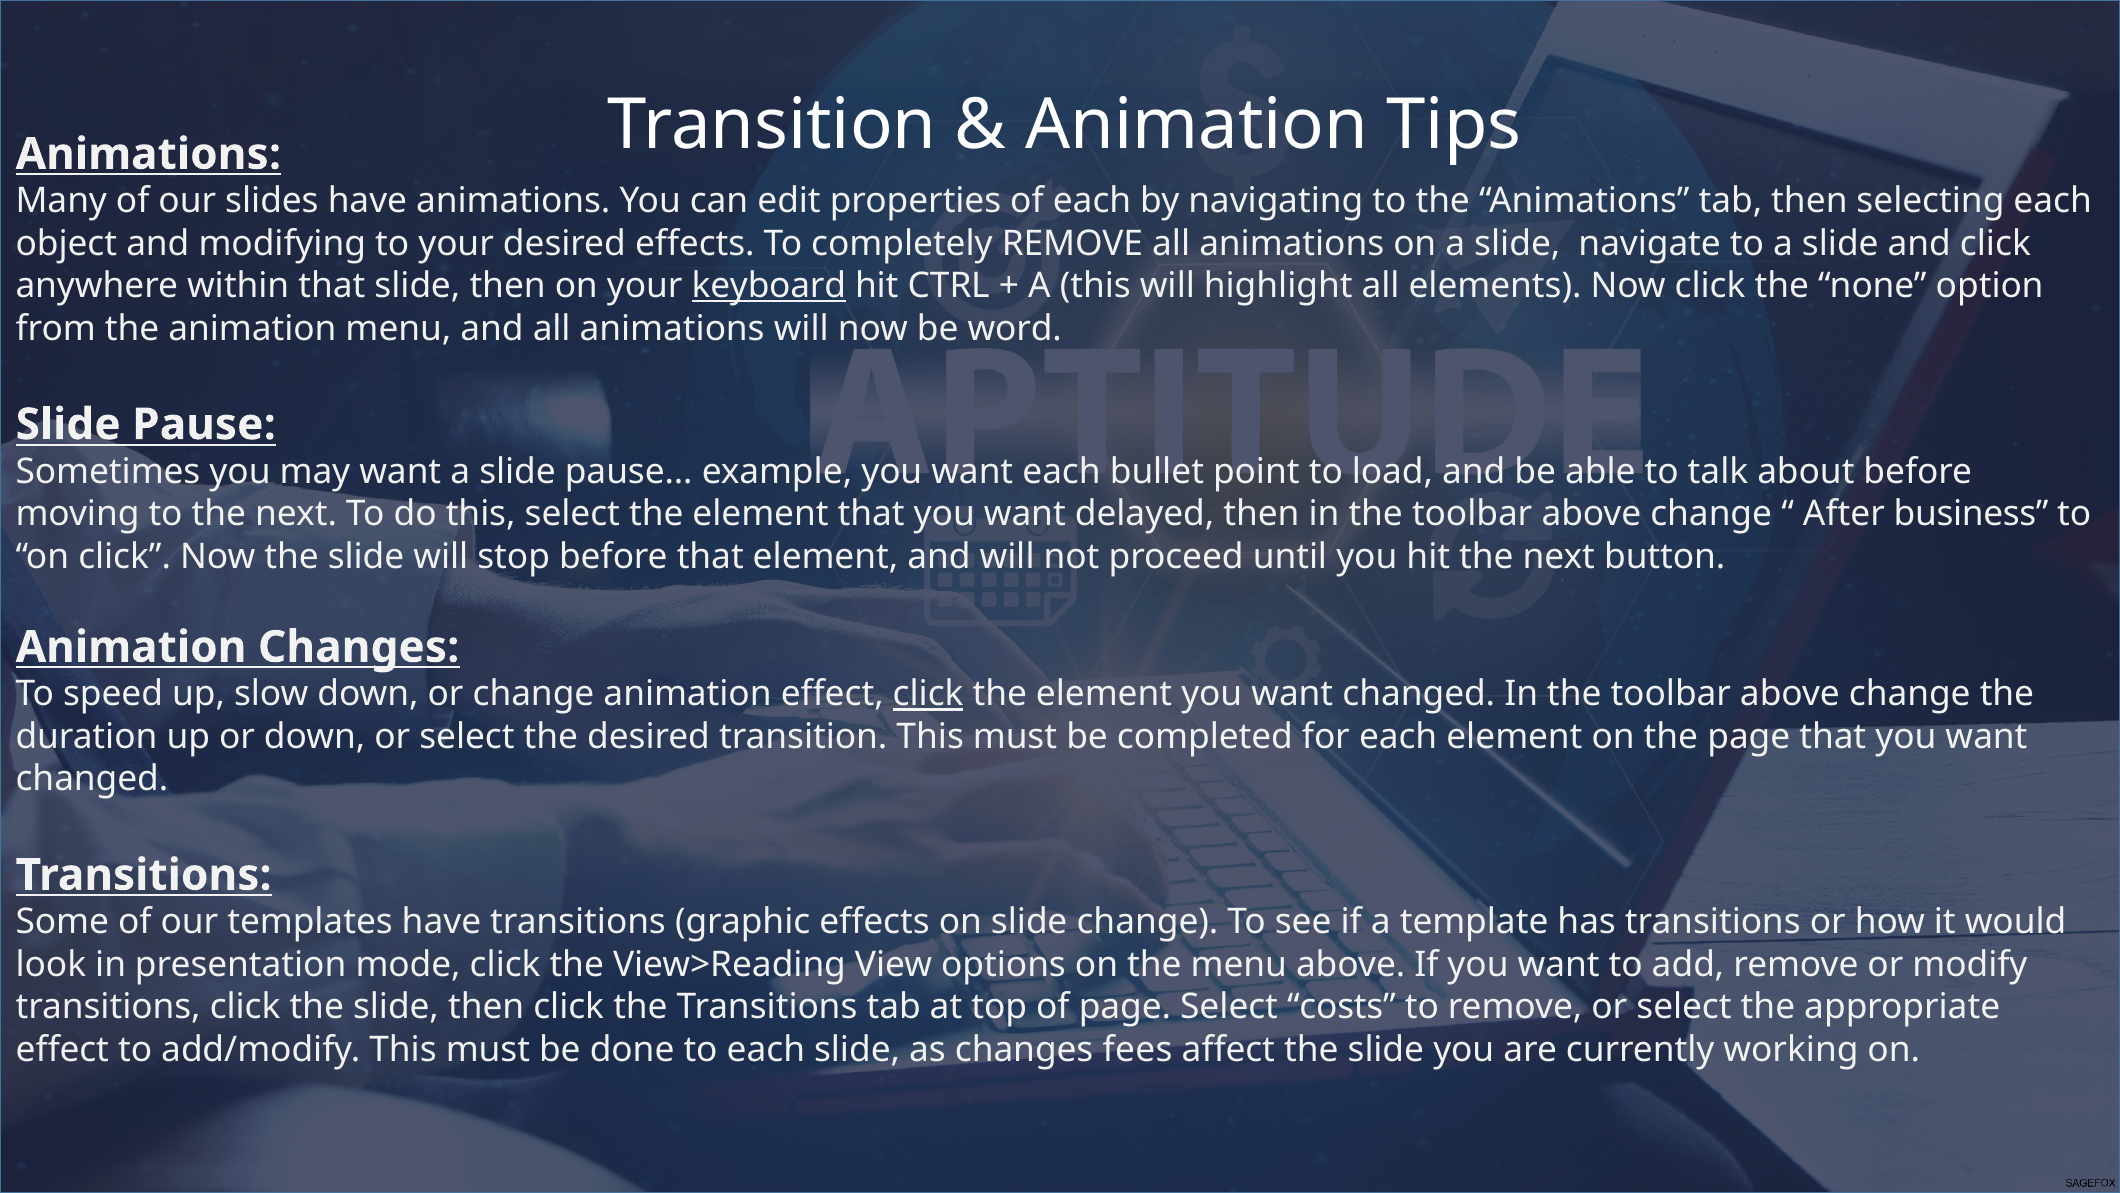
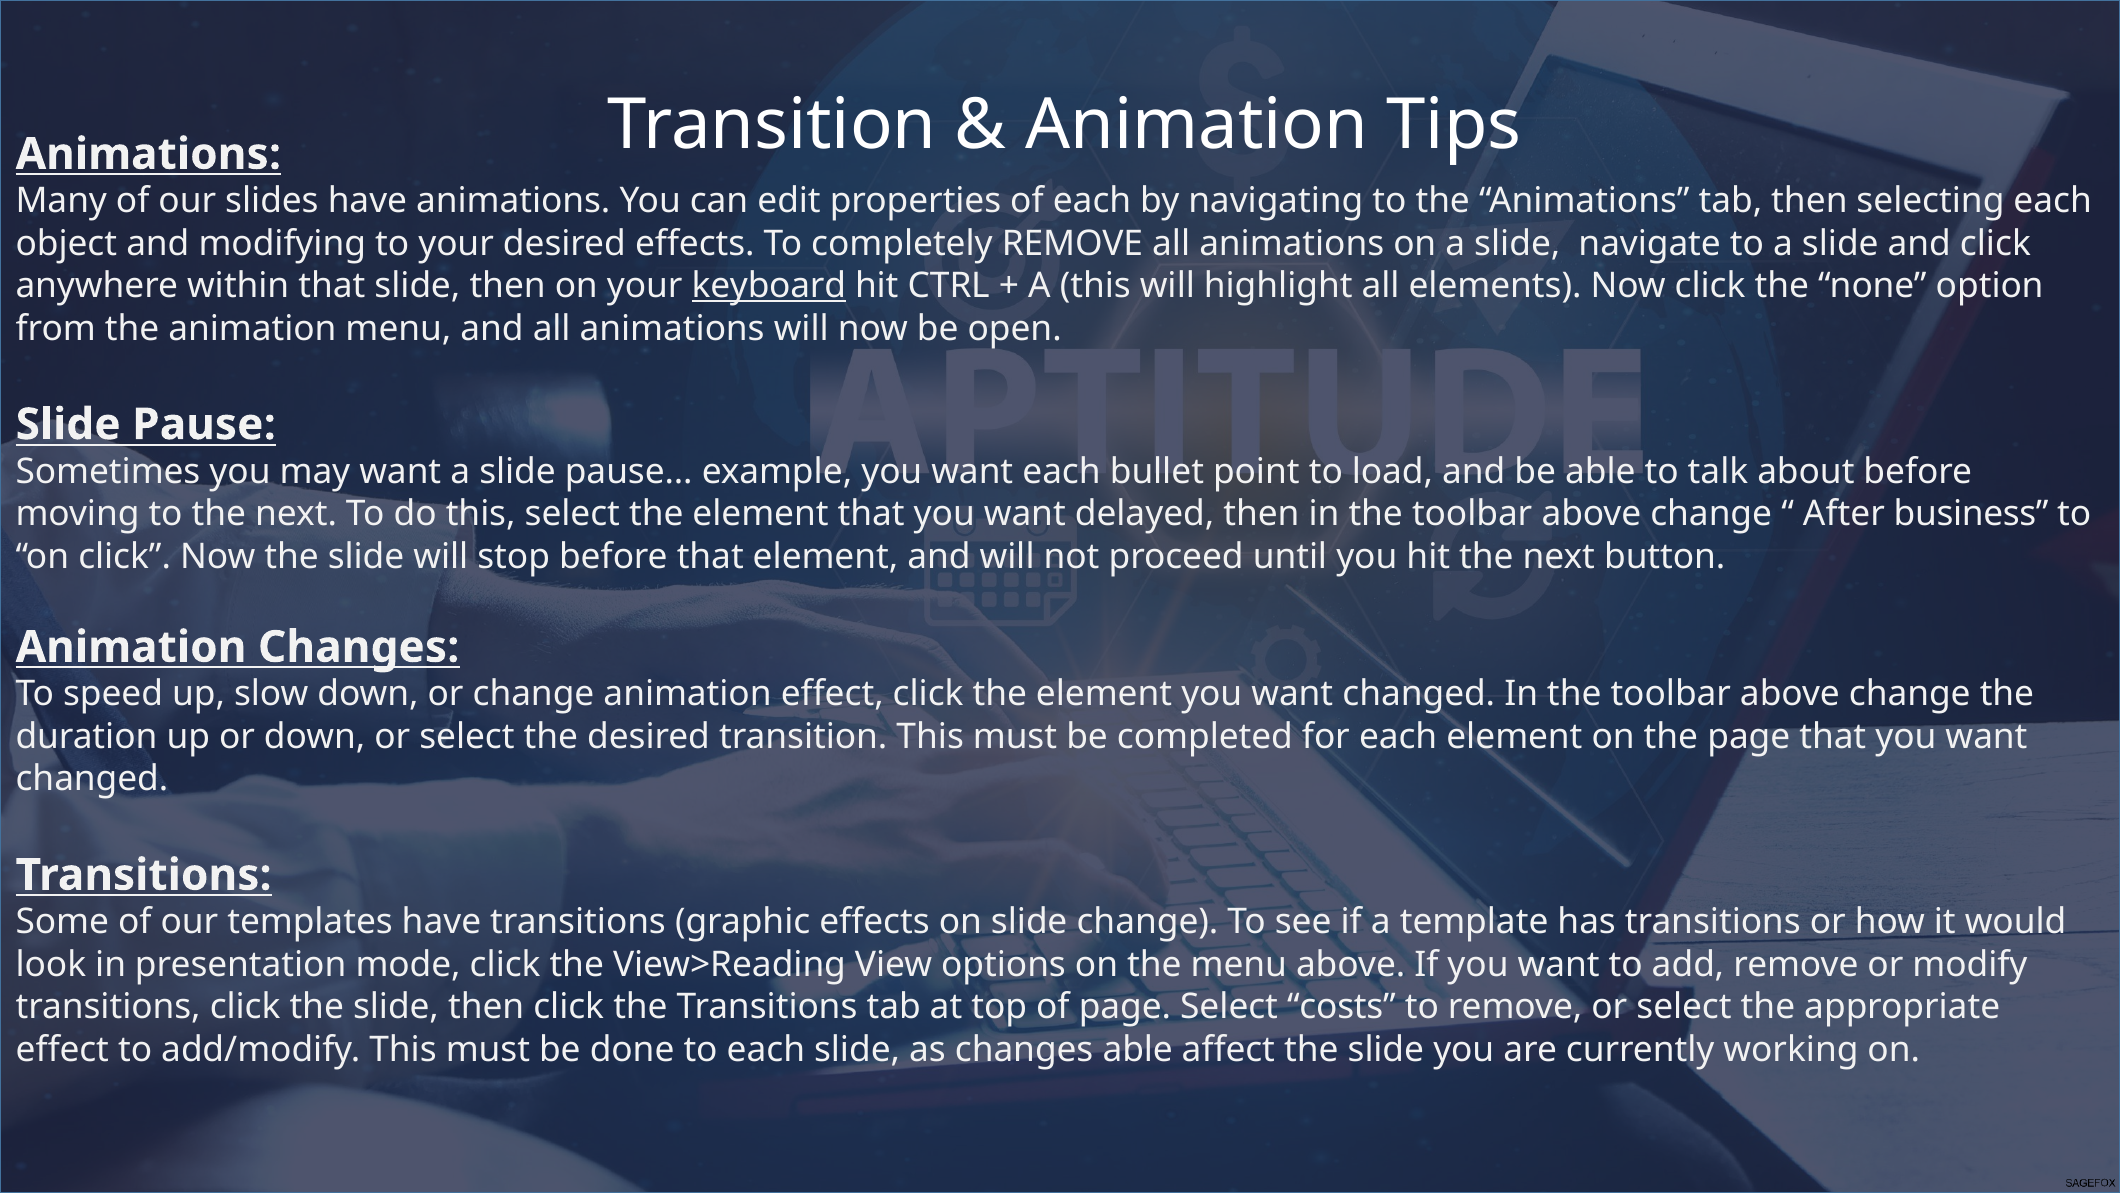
word: word -> open (1015, 328)
click underline: present -> none (928, 694)
changes fees: fees -> able (1138, 1049)
